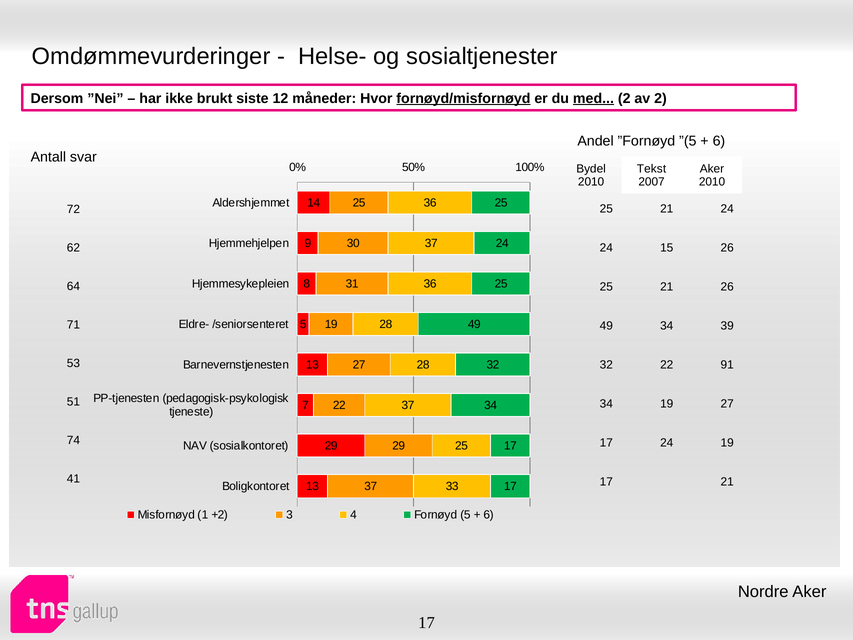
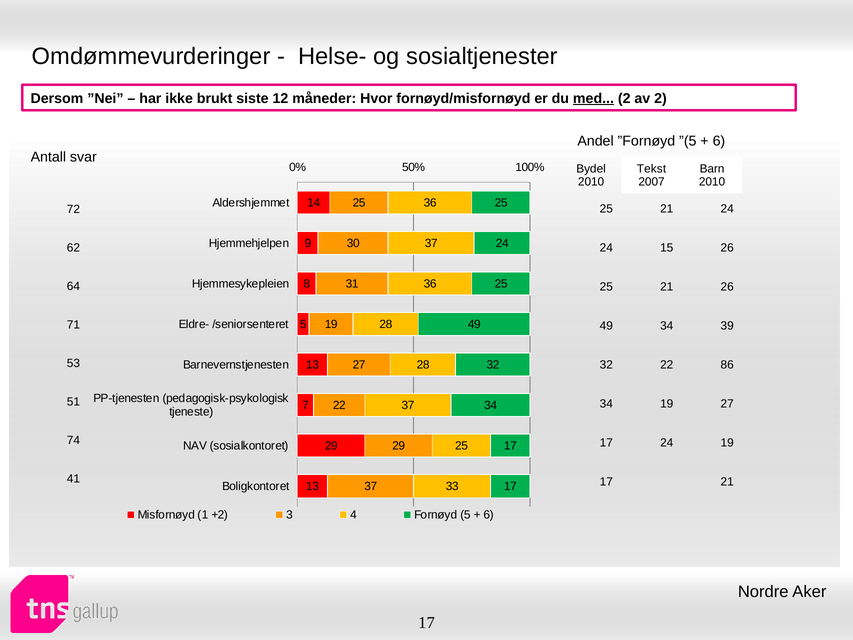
fornøyd/misfornøyd underline: present -> none (463, 98)
Aker: Aker -> Barn (712, 169)
91: 91 -> 86 (727, 365)
